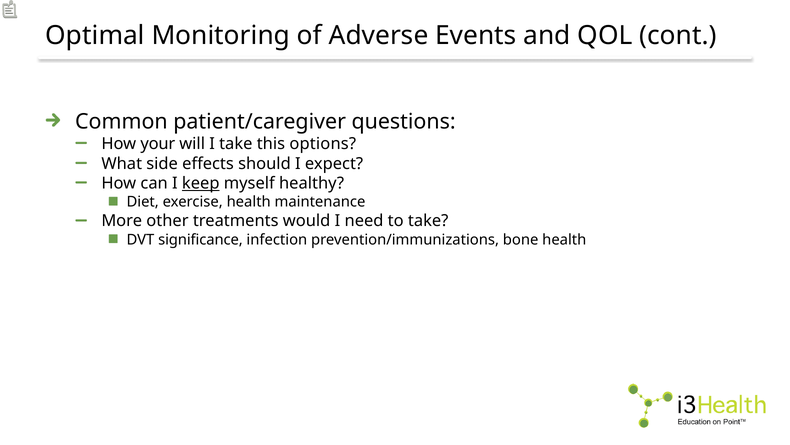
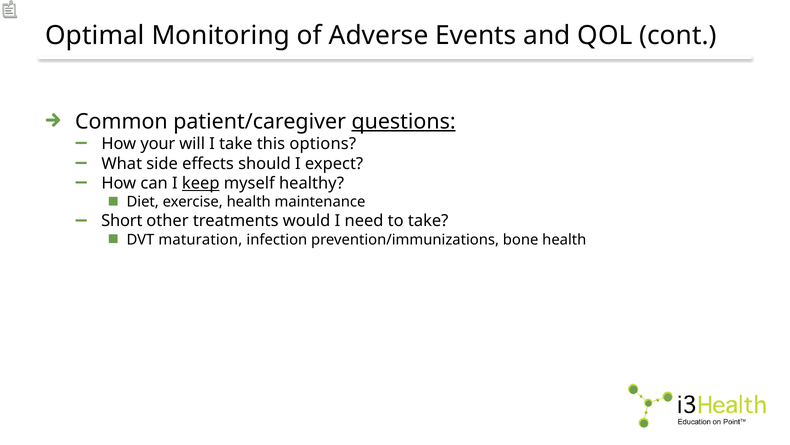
questions underline: none -> present (404, 121)
More: More -> Short (122, 221)
significance: significance -> maturation (200, 239)
